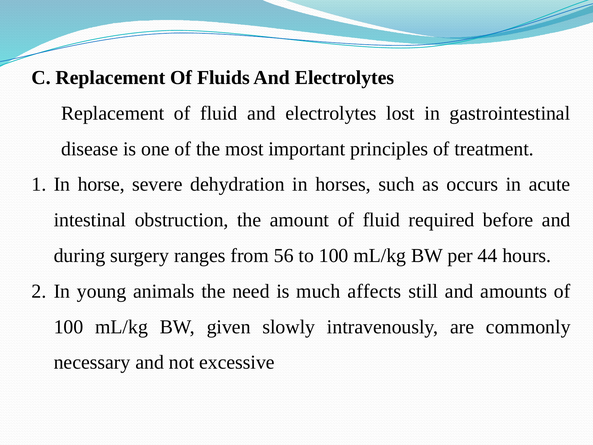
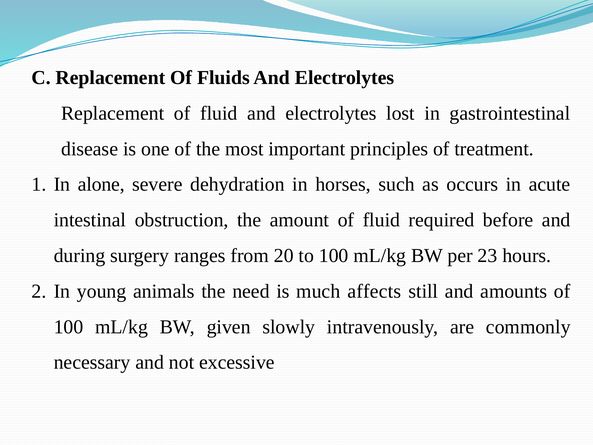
horse: horse -> alone (101, 184)
56: 56 -> 20 (284, 255)
44: 44 -> 23 (488, 255)
